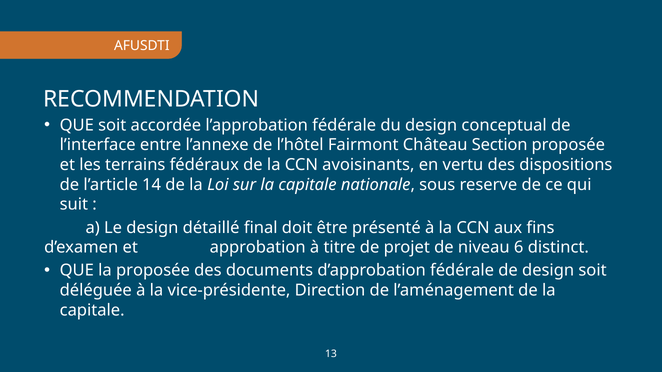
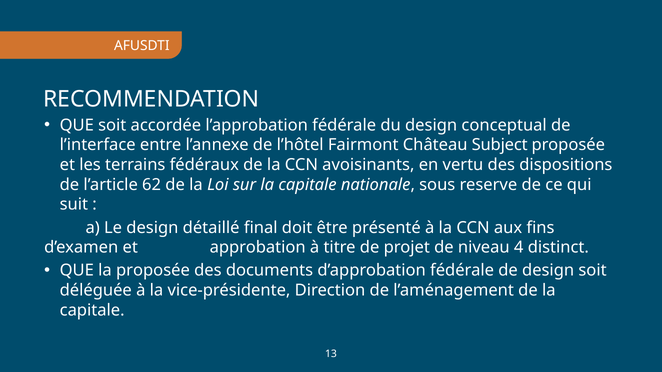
Section: Section -> Subject (500, 145)
14: 14 -> 62 (152, 185)
6: 6 -> 4 (519, 248)
